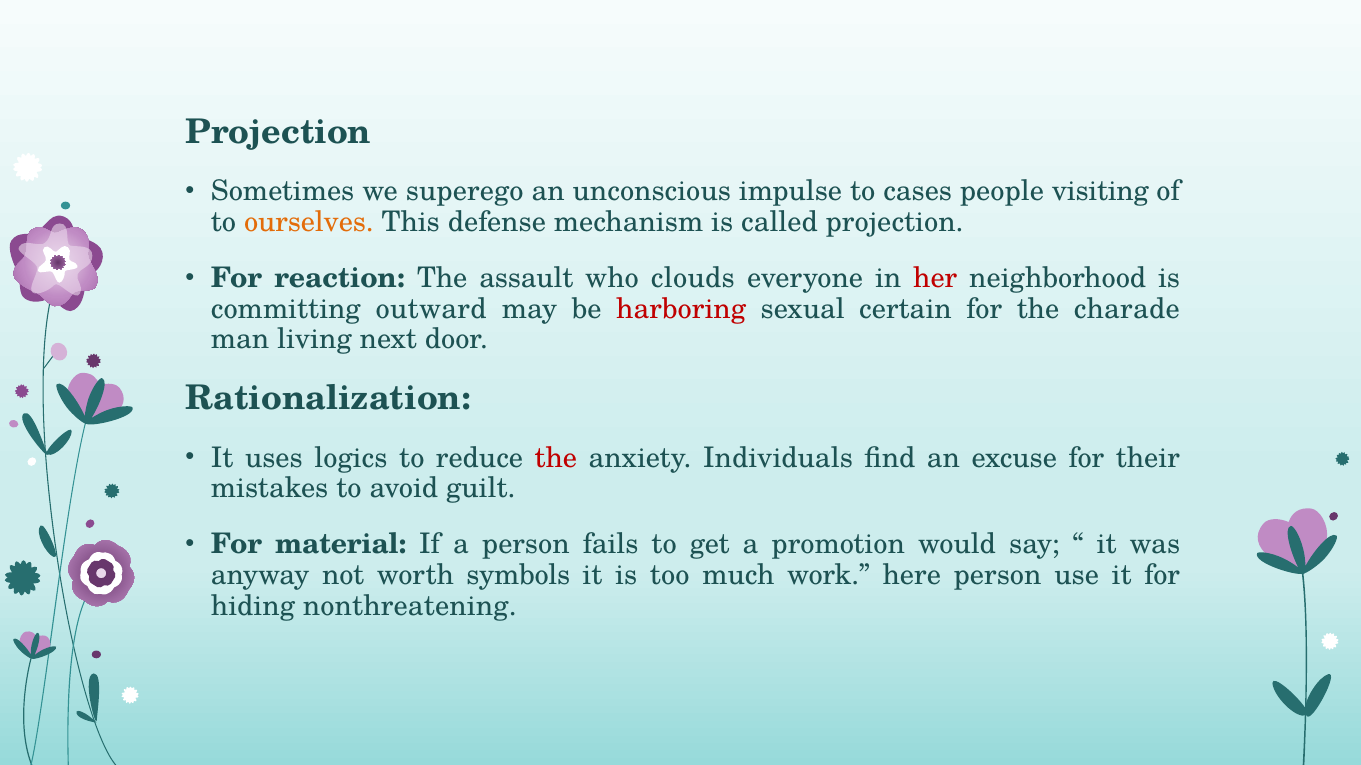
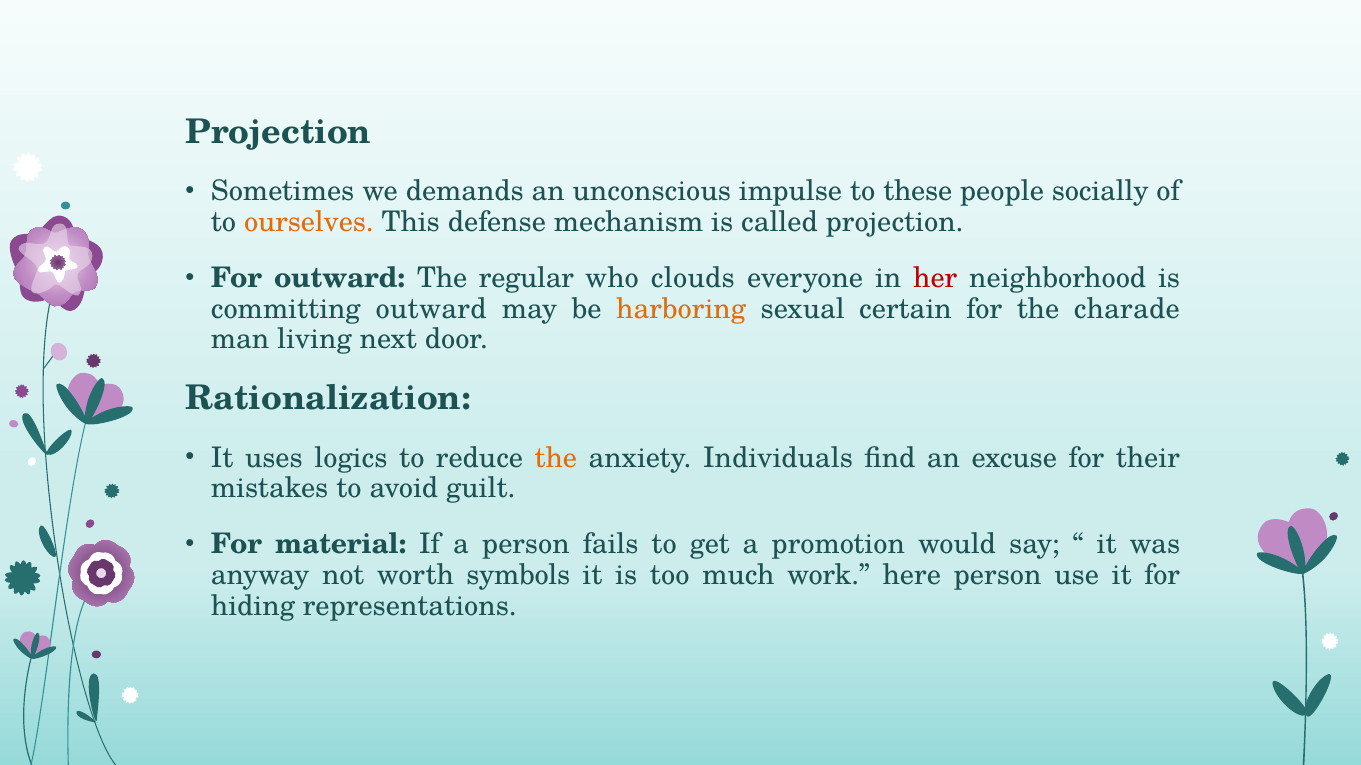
superego: superego -> demands (465, 191)
cases: cases -> these (918, 191)
visiting: visiting -> socially (1100, 191)
For reaction: reaction -> outward (340, 278)
assault: assault -> regular (526, 278)
harboring colour: red -> orange (681, 309)
the colour: red -> orange (556, 458)
nonthreatening: nonthreatening -> representations (410, 606)
